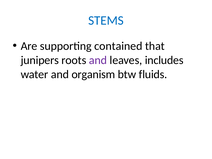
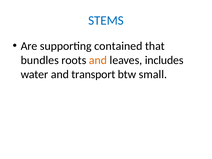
junipers: junipers -> bundles (40, 60)
and colour: purple -> orange (98, 60)
organism: organism -> transport (93, 74)
fluids: fluids -> small (153, 74)
